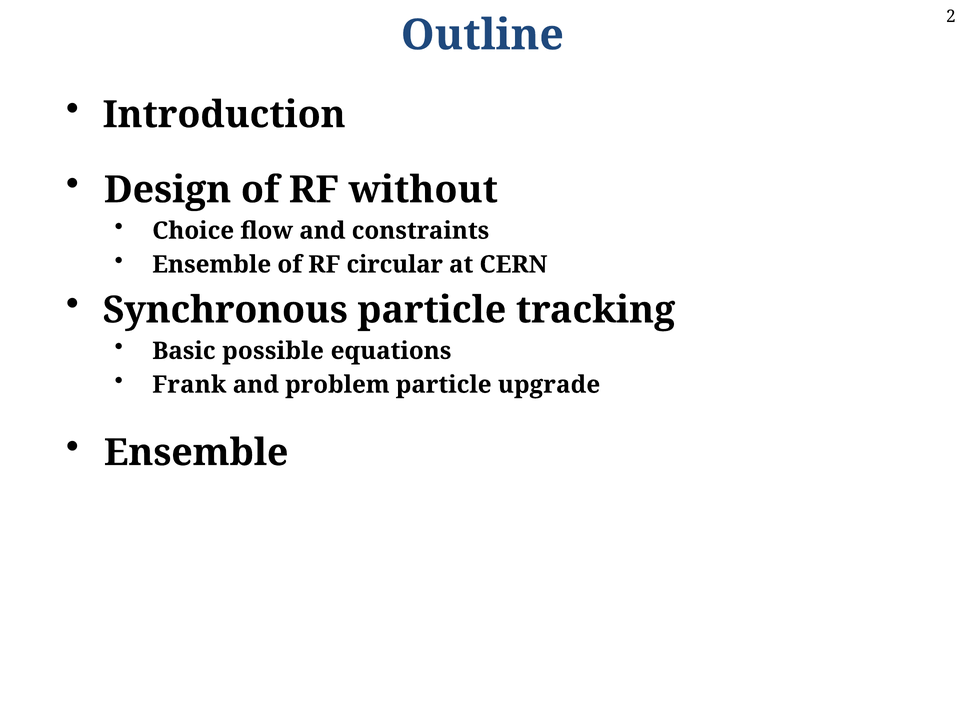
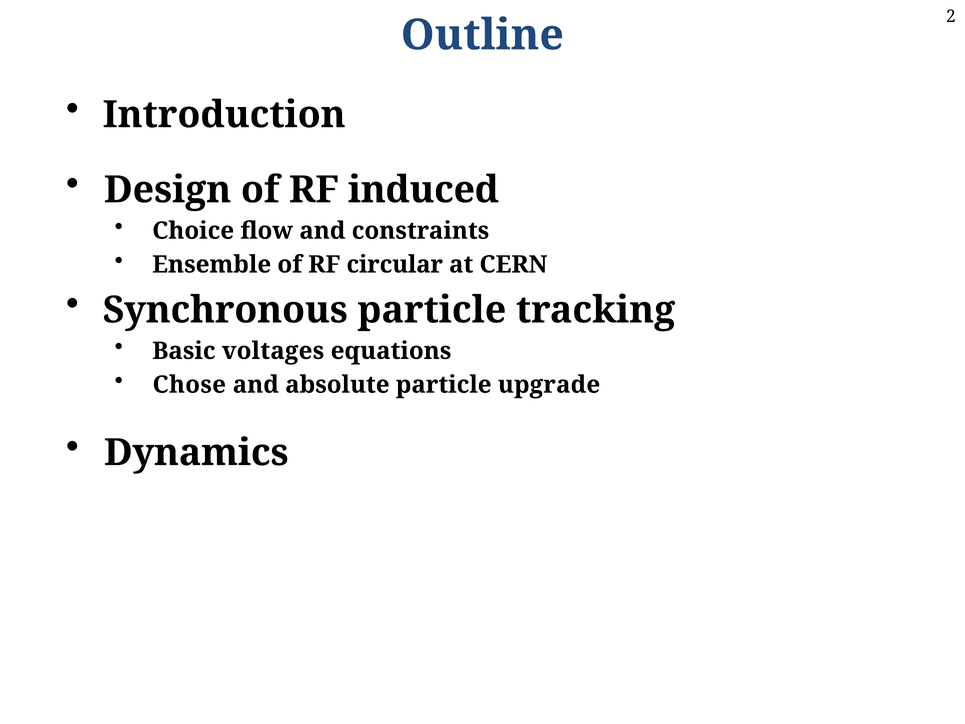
without: without -> induced (423, 190)
possible: possible -> voltages (273, 351)
Frank: Frank -> Chose (189, 385)
problem: problem -> absolute (337, 385)
Ensemble: Ensemble -> Dynamics (196, 453)
